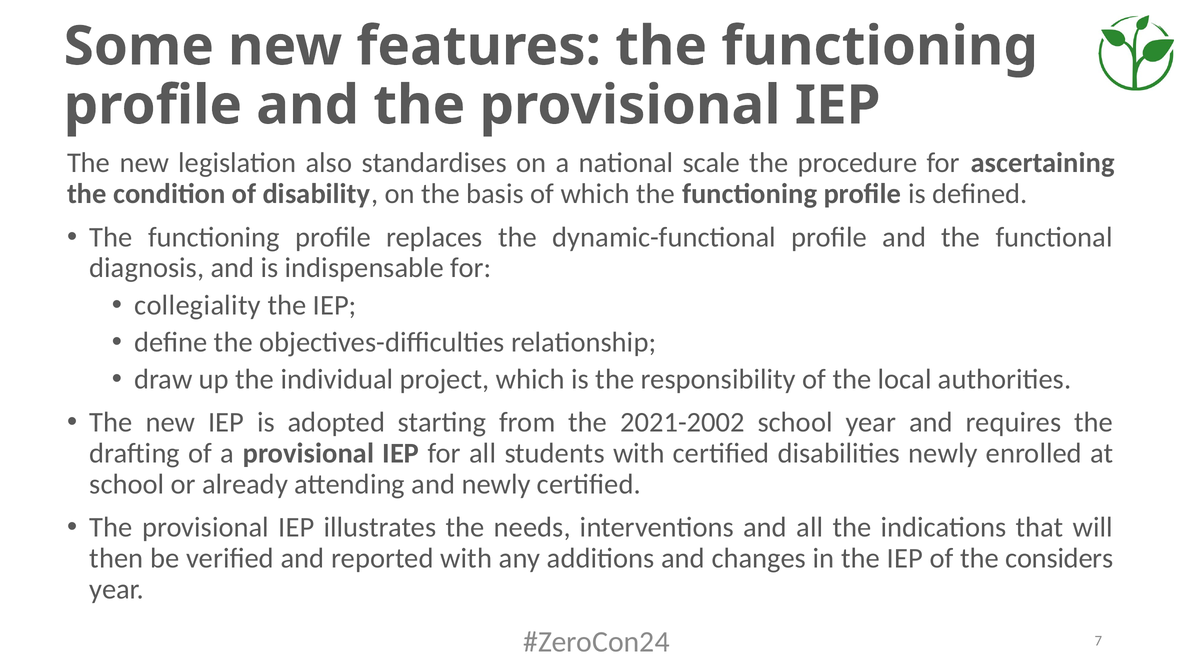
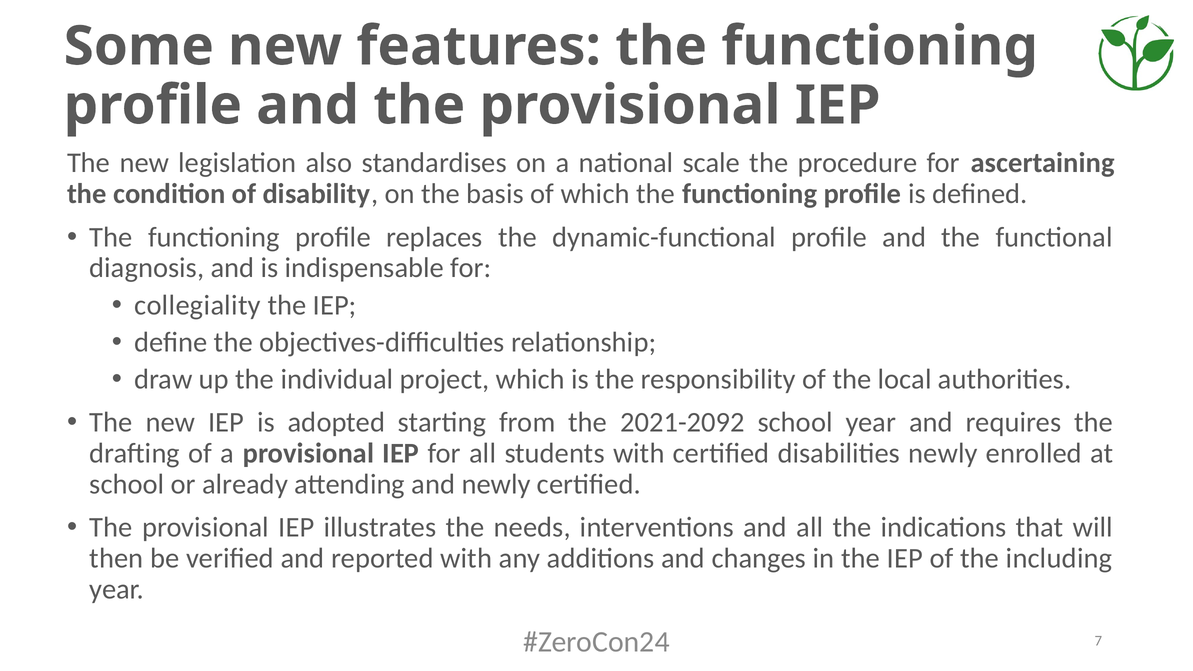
2021-2002: 2021-2002 -> 2021-2092 (682, 423)
considers: considers -> including (1059, 558)
